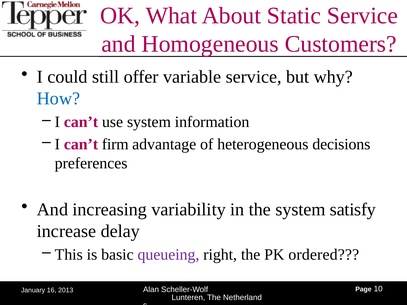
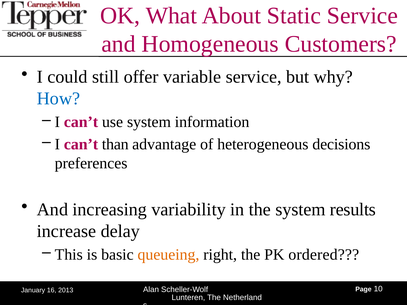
firm: firm -> than (115, 144)
satisfy: satisfy -> results (353, 210)
queueing colour: purple -> orange (168, 255)
